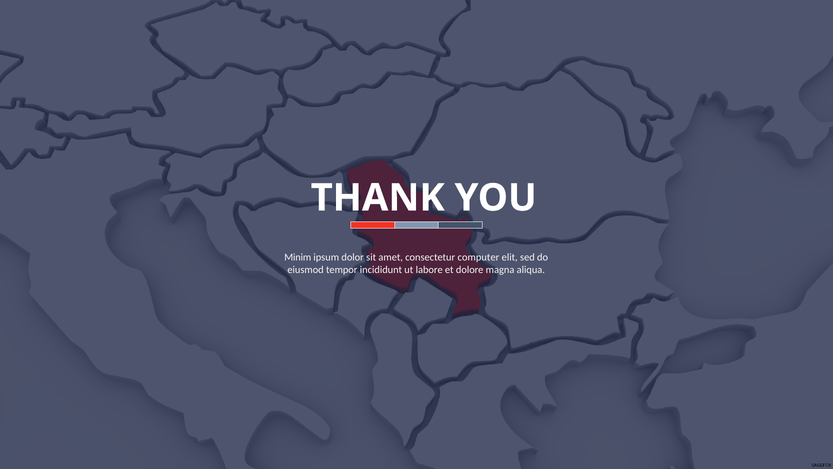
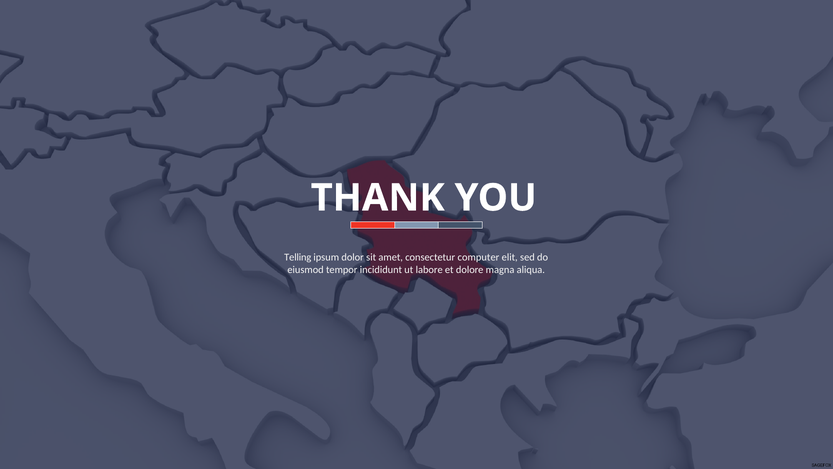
Minim: Minim -> Telling (298, 257)
